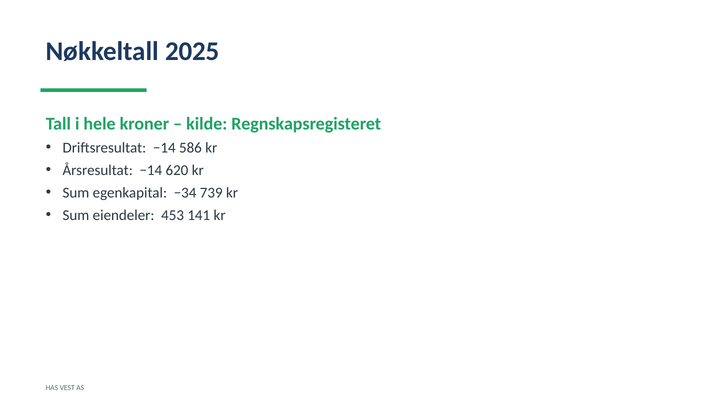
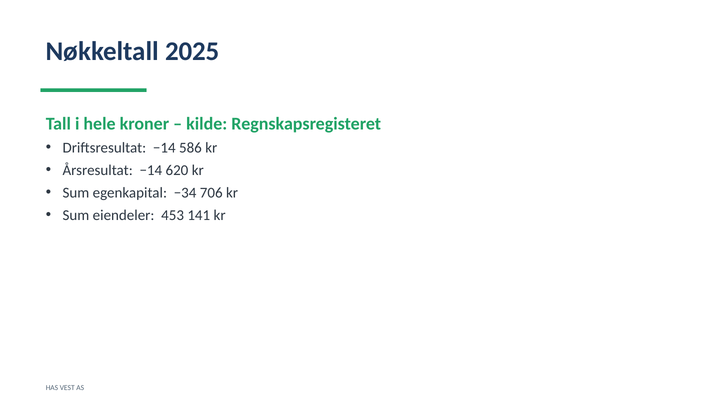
739: 739 -> 706 (211, 193)
